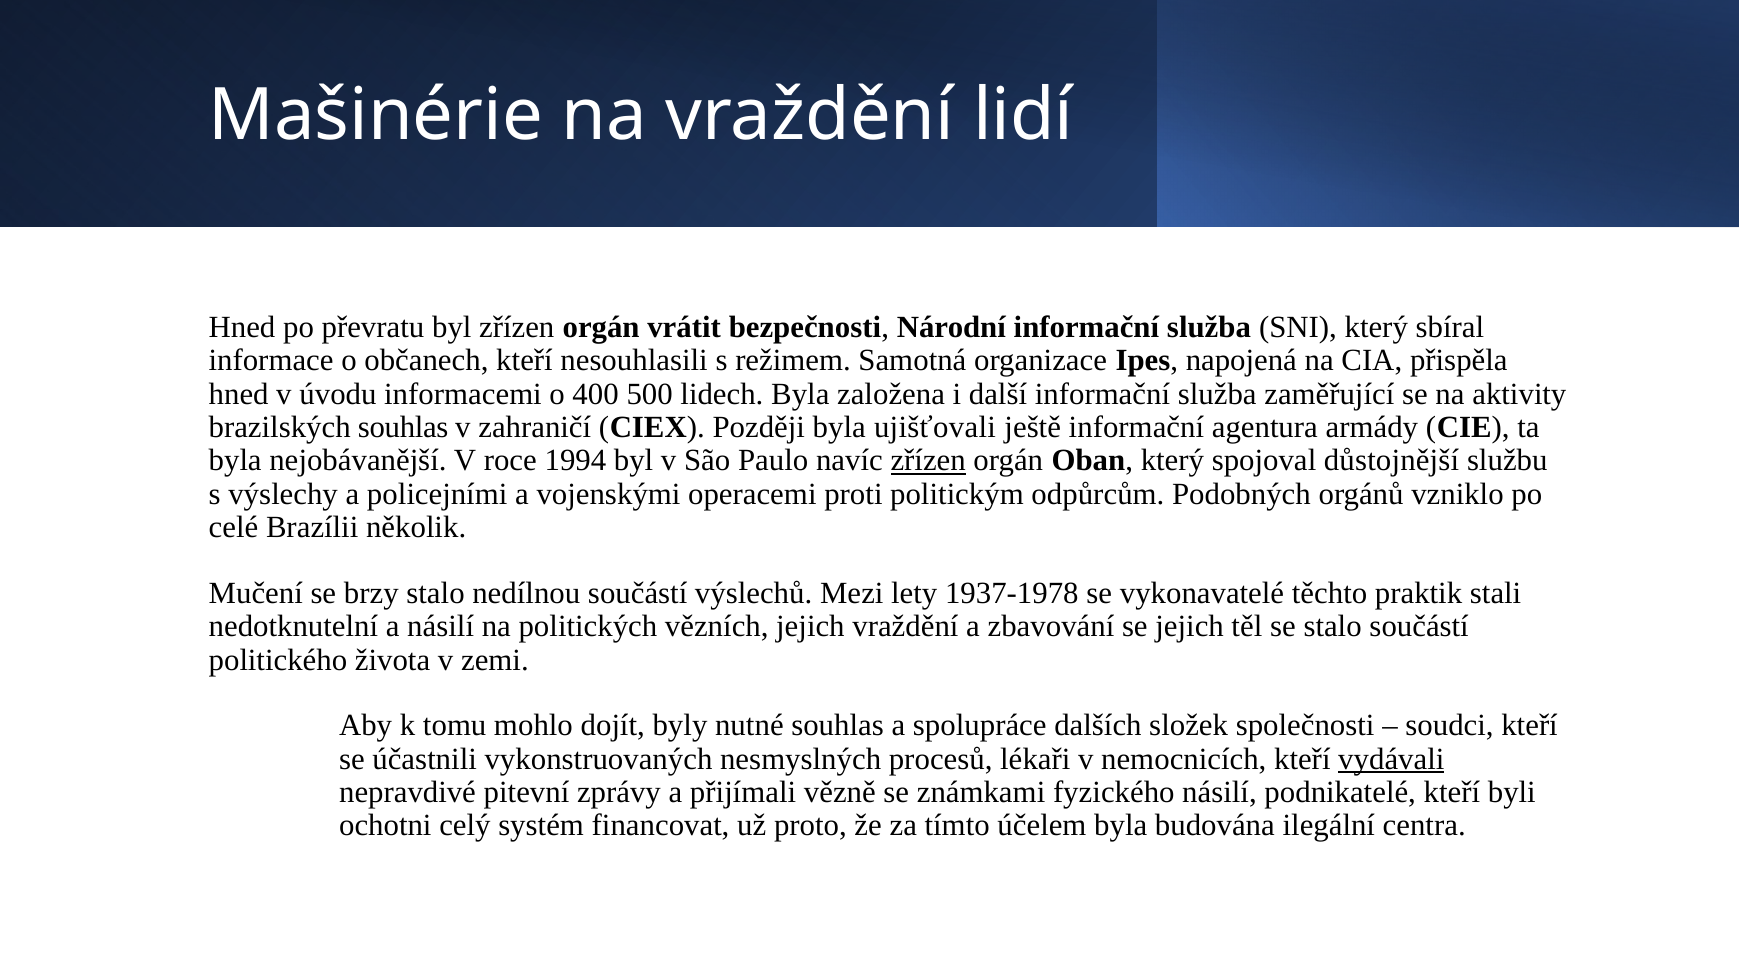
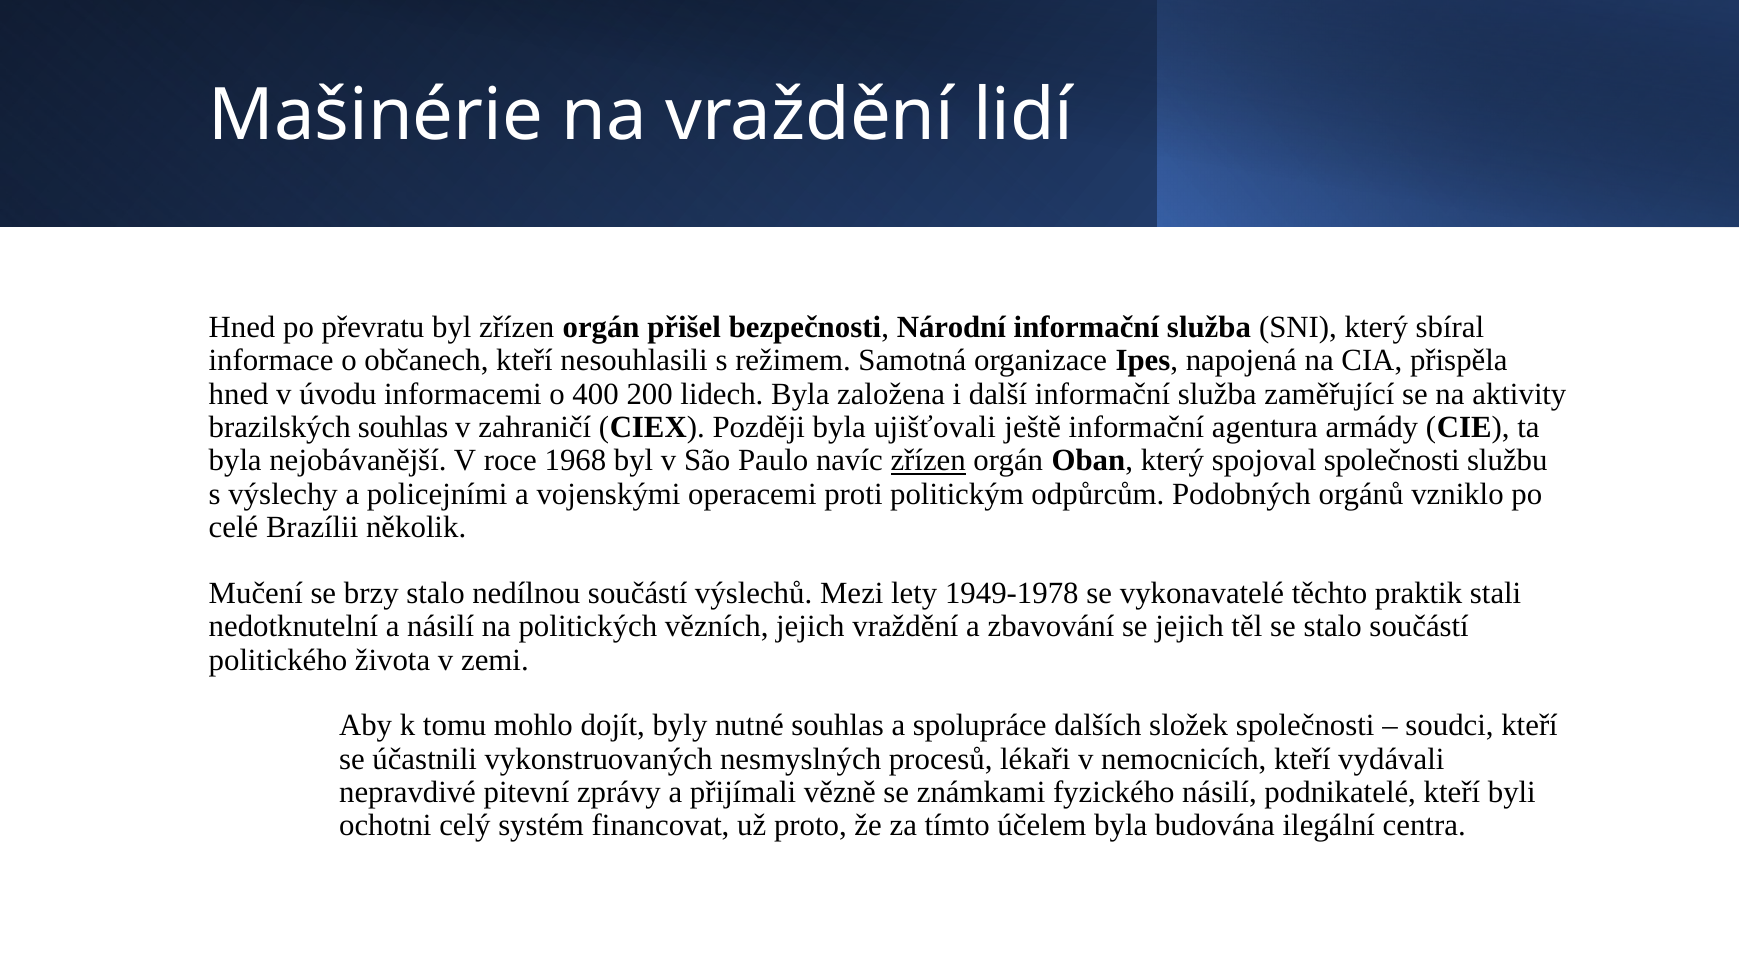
vrátit: vrátit -> přišel (684, 327)
500: 500 -> 200 (650, 394)
1994: 1994 -> 1968 (575, 461)
spojoval důstojnější: důstojnější -> společnosti (1392, 461)
1937-1978: 1937-1978 -> 1949-1978 (1012, 593)
vydávali underline: present -> none (1391, 759)
